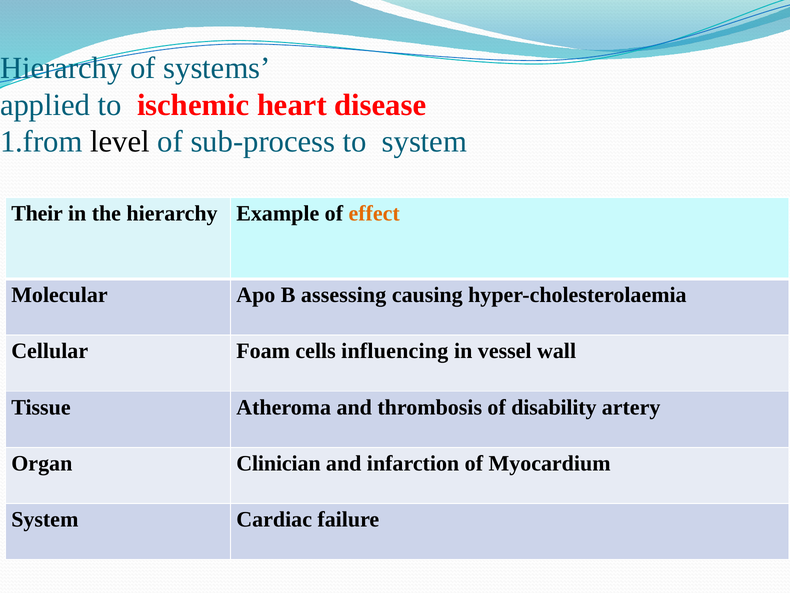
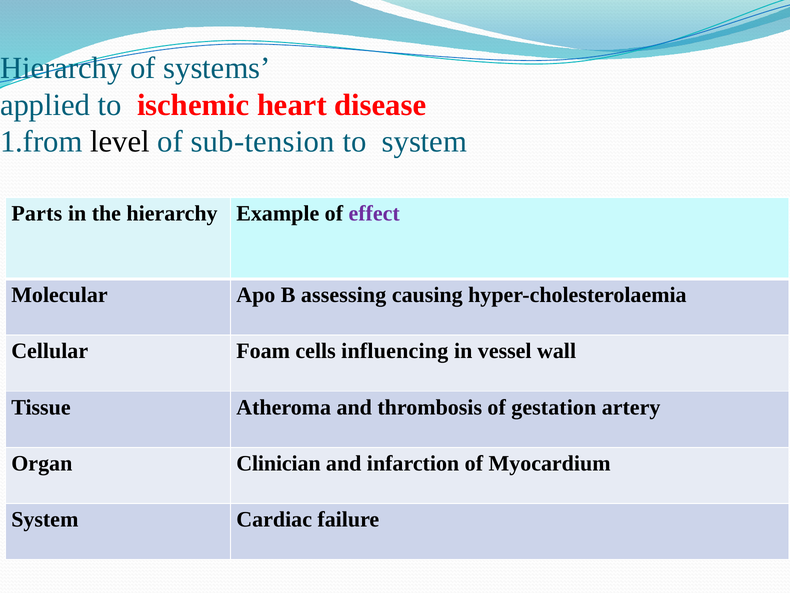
sub-process: sub-process -> sub-tension (263, 142)
Their: Their -> Parts (37, 214)
effect colour: orange -> purple (374, 214)
disability: disability -> gestation (554, 407)
